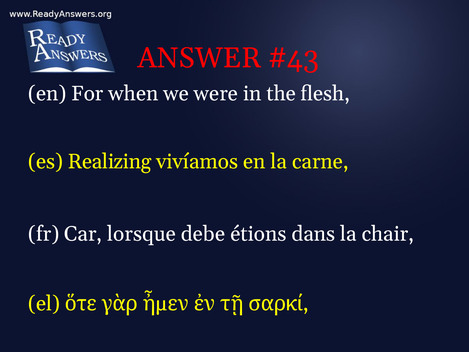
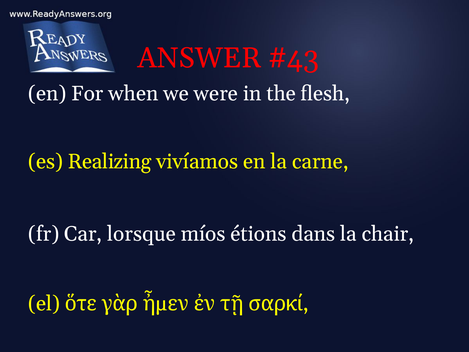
debe: debe -> míos (203, 234)
